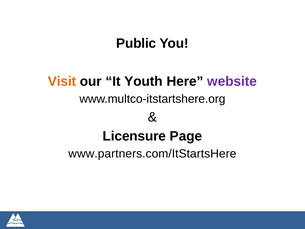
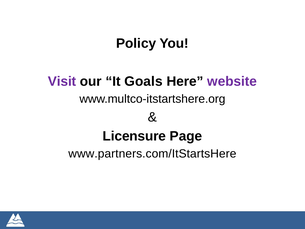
Public: Public -> Policy (136, 43)
Visit colour: orange -> purple (62, 81)
Youth: Youth -> Goals (143, 81)
